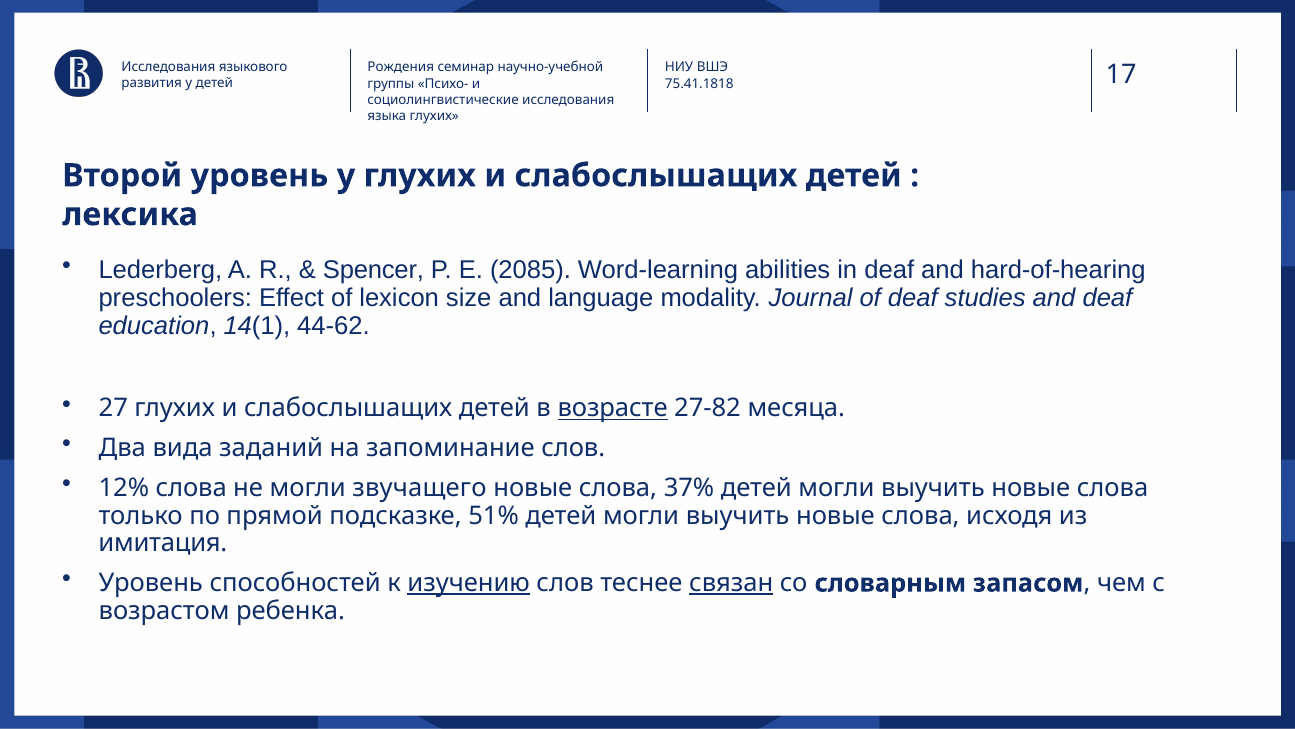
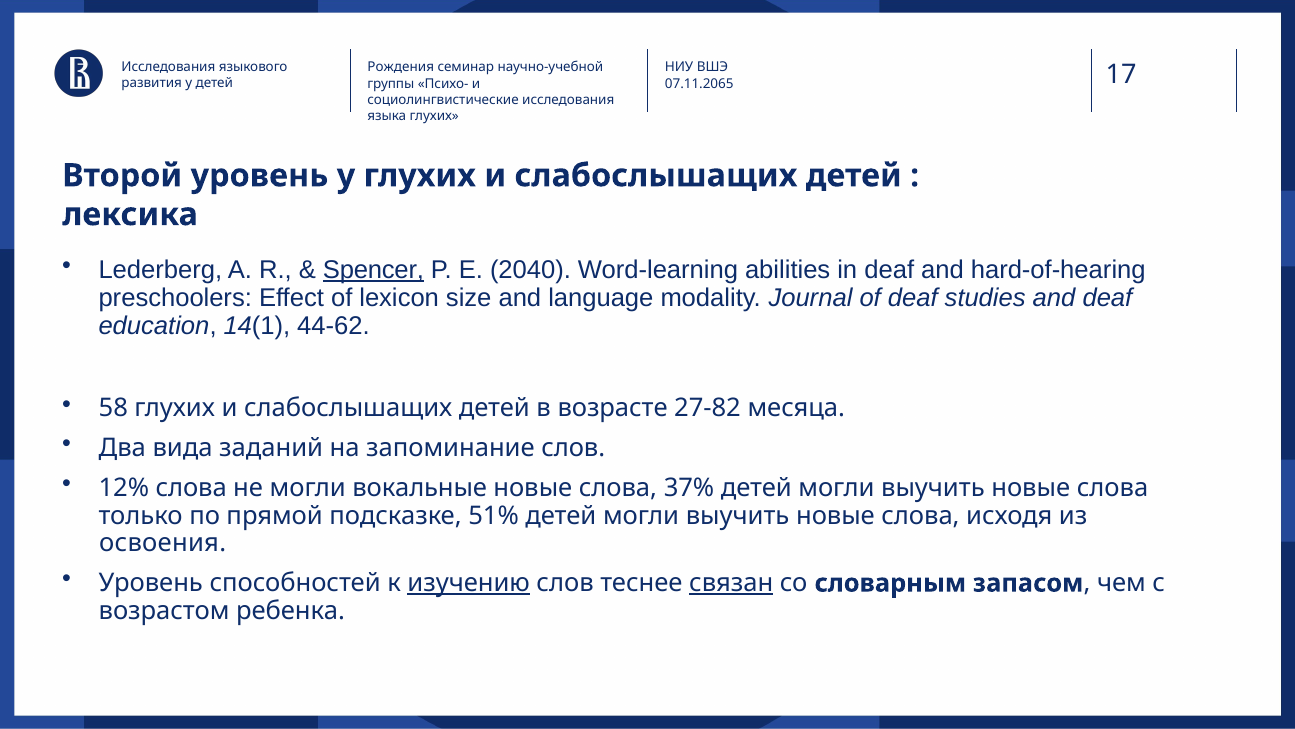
75.41.1818: 75.41.1818 -> 07.11.2065 (699, 84)
Spencer underline: none -> present (373, 270)
2085: 2085 -> 2040 (530, 270)
27: 27 -> 58 (113, 408)
возрасте underline: present -> none (613, 408)
звучащего: звучащего -> вокальные (420, 488)
имитация: имитация -> освоения (163, 543)
